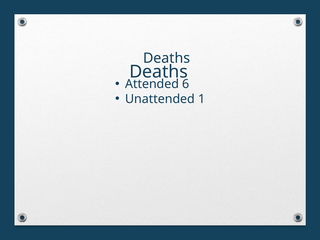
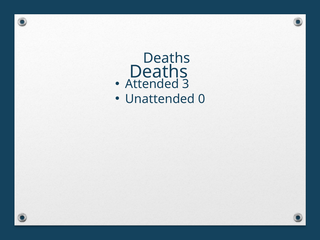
6: 6 -> 3 (186, 84)
1: 1 -> 0 (202, 99)
